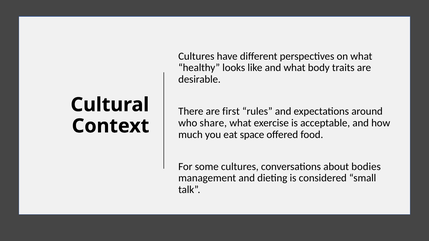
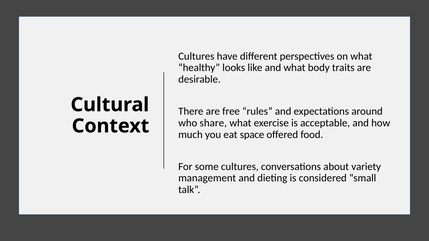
first: first -> free (231, 111)
bodies: bodies -> variety (366, 167)
